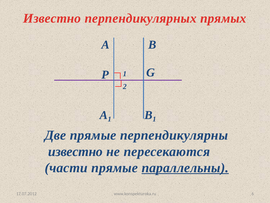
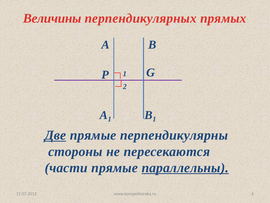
Известно: Известно -> Величины (52, 18)
Две underline: none -> present (55, 135)
известно: известно -> стороны (75, 151)
